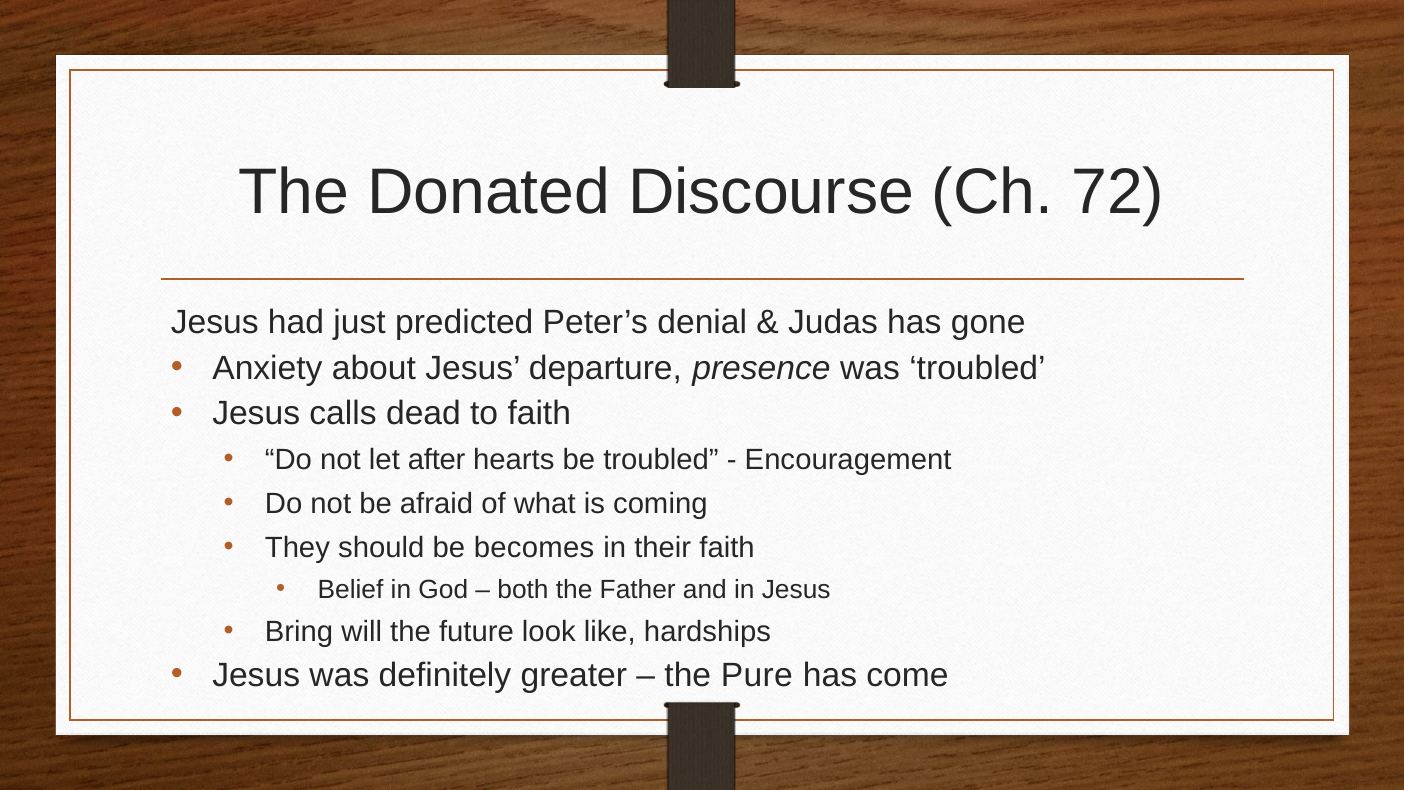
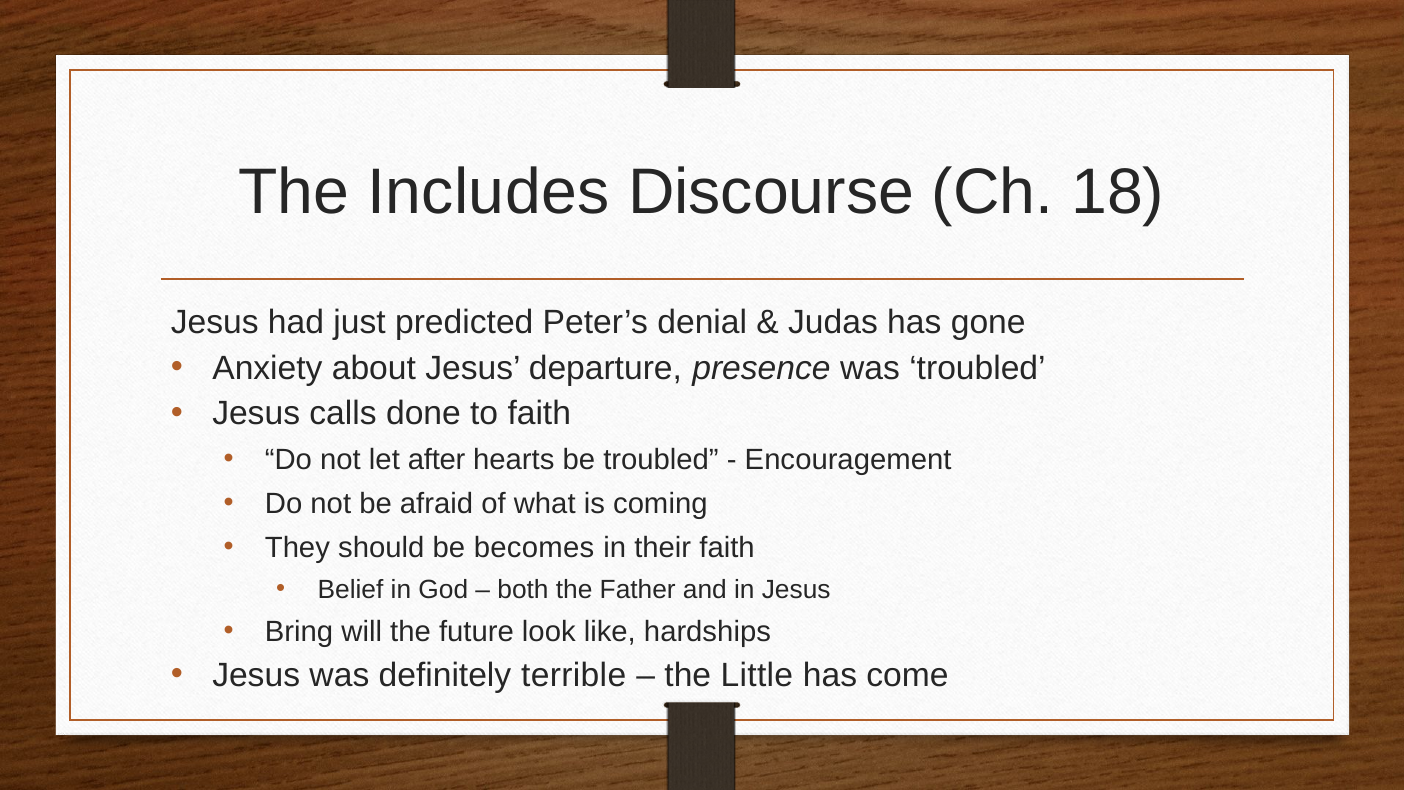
Donated: Donated -> Includes (488, 193)
72: 72 -> 18 (1118, 193)
dead: dead -> done (423, 413)
greater: greater -> terrible (574, 675)
Pure: Pure -> Little (757, 675)
